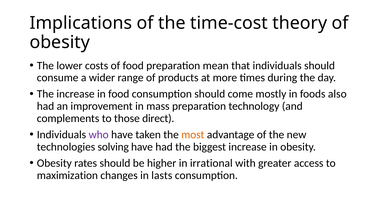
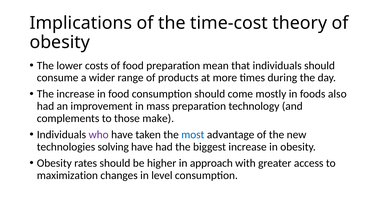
direct: direct -> make (158, 119)
most colour: orange -> blue (193, 135)
irrational: irrational -> approach (211, 163)
lasts: lasts -> level (162, 176)
